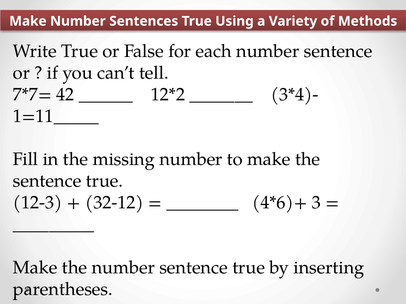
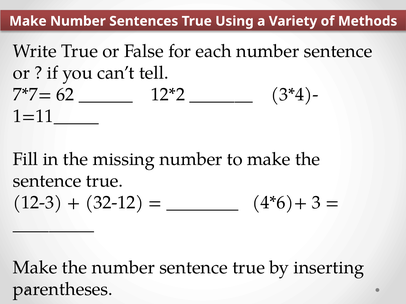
42: 42 -> 62 (65, 95)
